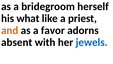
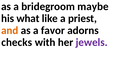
herself: herself -> maybe (93, 6)
absent: absent -> checks (17, 42)
jewels colour: blue -> purple (92, 42)
